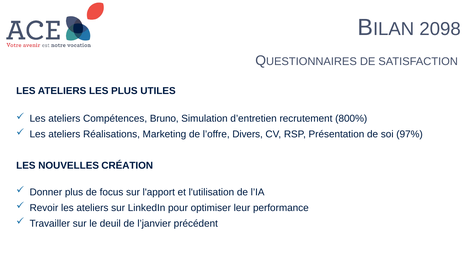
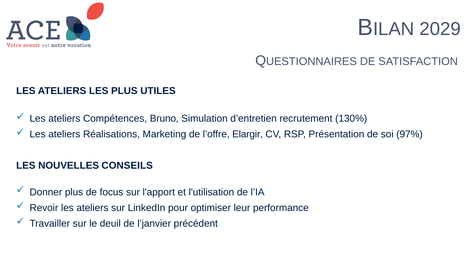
2098: 2098 -> 2029 (440, 29)
800%: 800% -> 130% (351, 118)
Divers: Divers -> Elargir (248, 134)
CRÉATION: CRÉATION -> CONSEILS (127, 166)
